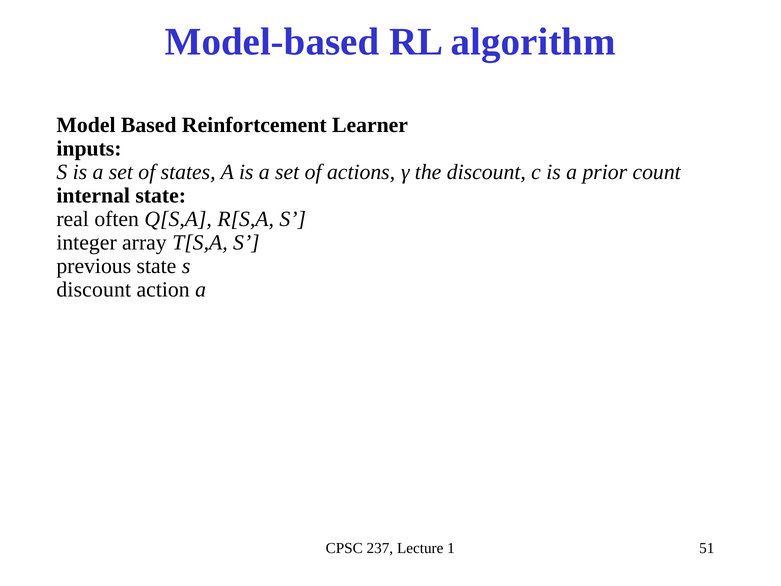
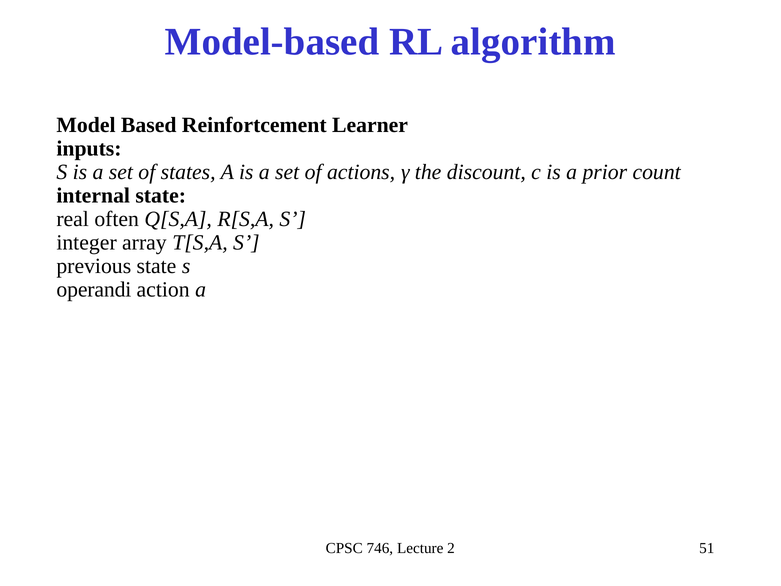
discount: discount -> operandi (94, 289)
237: 237 -> 746 (380, 548)
1: 1 -> 2 (451, 548)
